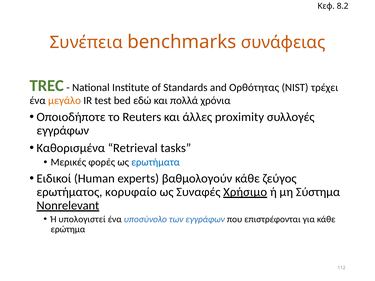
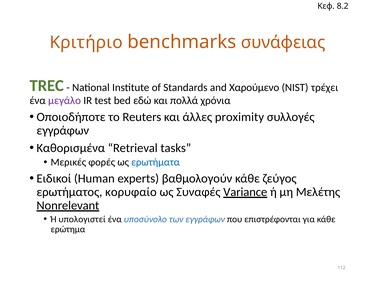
Συνέπεια: Συνέπεια -> Κριτήριο (86, 43)
Ορθότητας: Ορθότητας -> Χαρούμενο (254, 88)
μεγάλο colour: orange -> purple (64, 101)
Χρήσιμο: Χρήσιμο -> Variance (245, 192)
Σύστημα: Σύστημα -> Μελέτης (318, 192)
